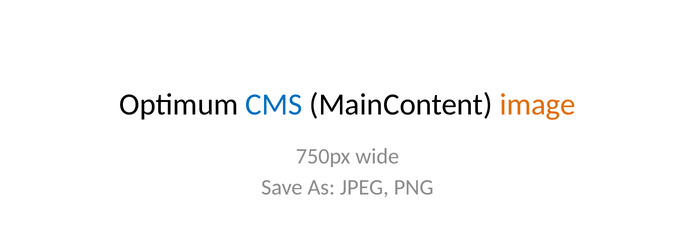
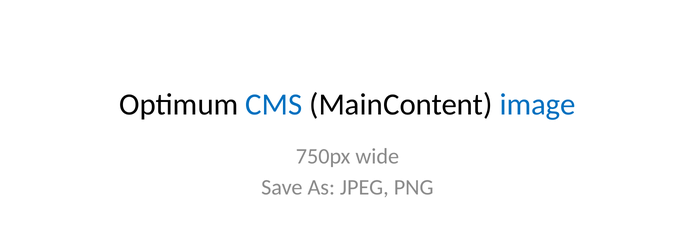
image colour: orange -> blue (538, 105)
